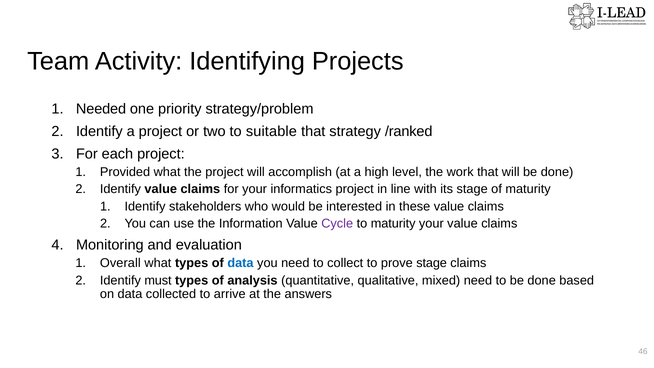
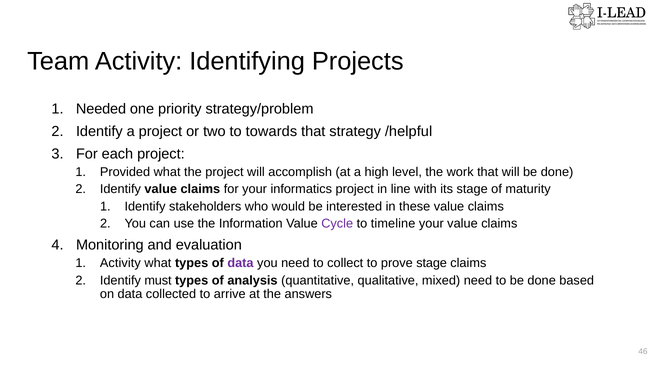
suitable: suitable -> towards (271, 131)
/ranked: /ranked -> /helpful (409, 131)
to maturity: maturity -> timeline (393, 224)
Overall: Overall -> Activity (120, 263)
data colour: blue -> purple (240, 263)
